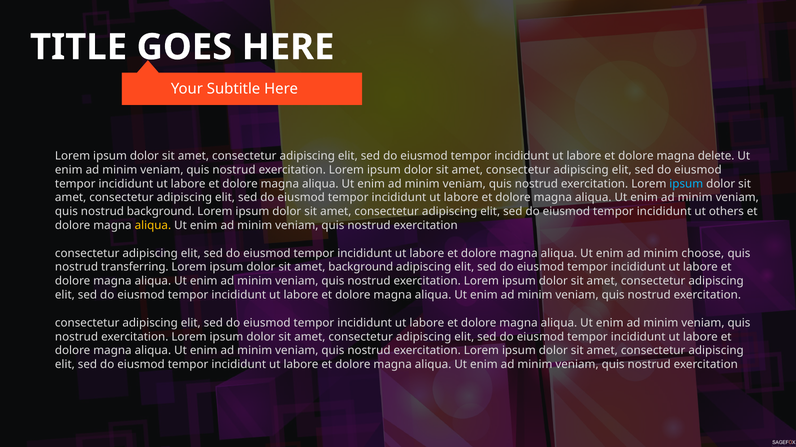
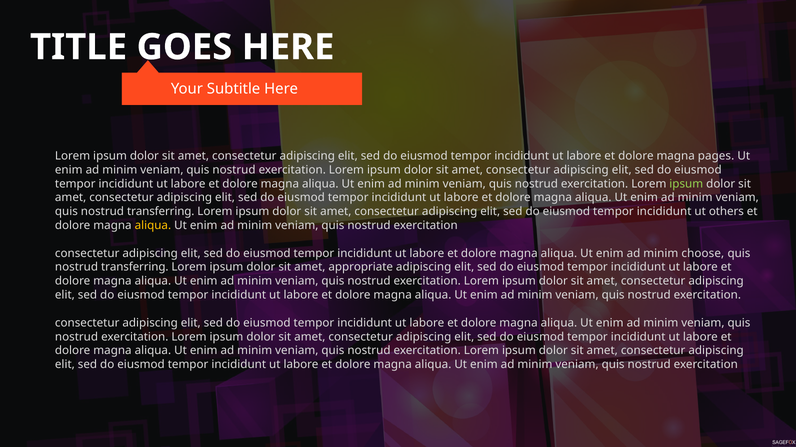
delete: delete -> pages (716, 156)
ipsum colour: light blue -> light green (686, 184)
background: background -> transferring (161, 212)
amet background: background -> appropriate (361, 268)
